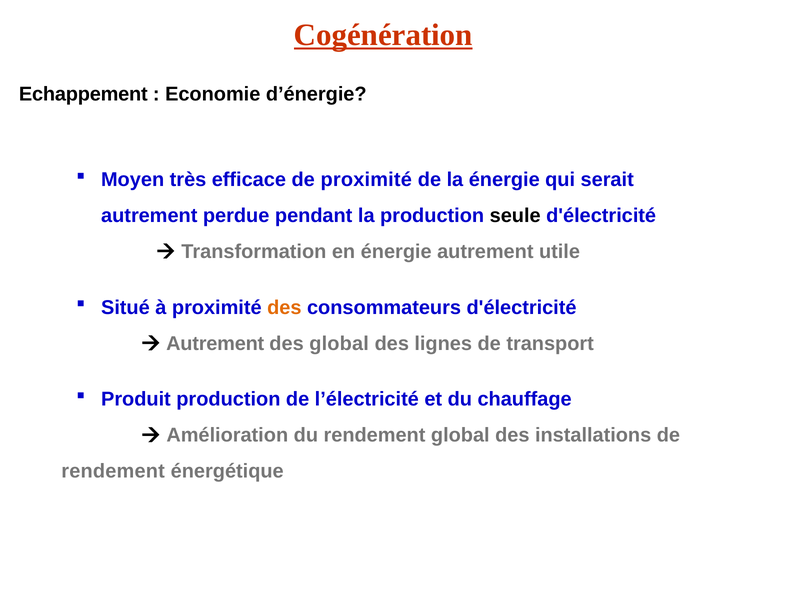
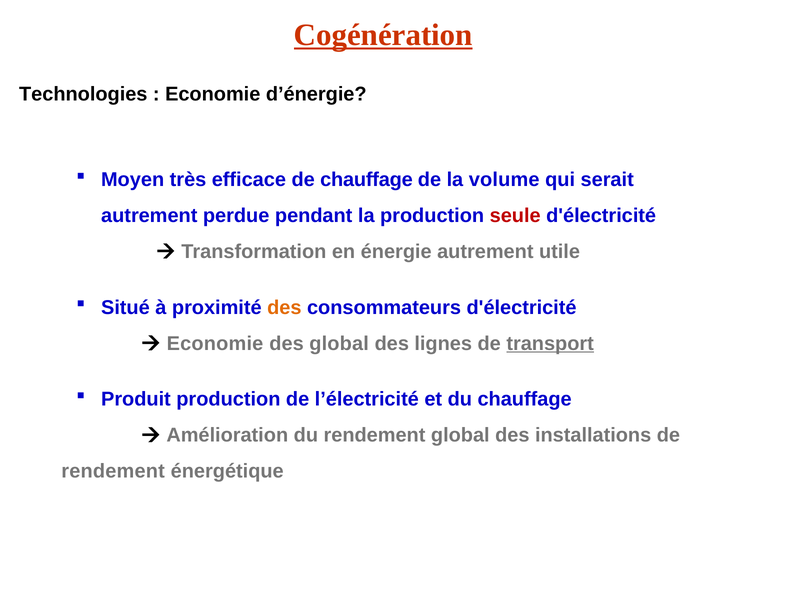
Echappement: Echappement -> Technologies (83, 94)
de proximité: proximité -> chauffage (366, 180)
la énergie: énergie -> volume (504, 180)
seule colour: black -> red (515, 215)
Autrement: Autrement -> Economie (215, 343)
transport underline: none -> present (550, 343)
